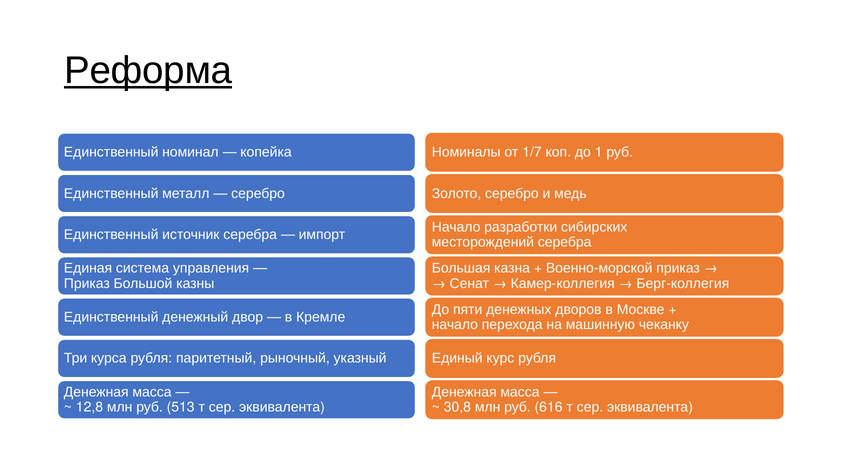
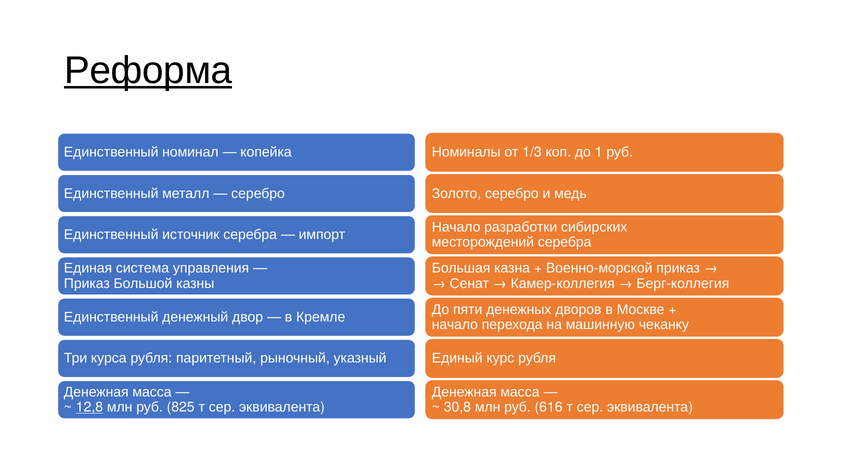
1/7: 1/7 -> 1/3 (532, 152)
12,8 underline: none -> present (89, 407)
513: 513 -> 825 (181, 407)
